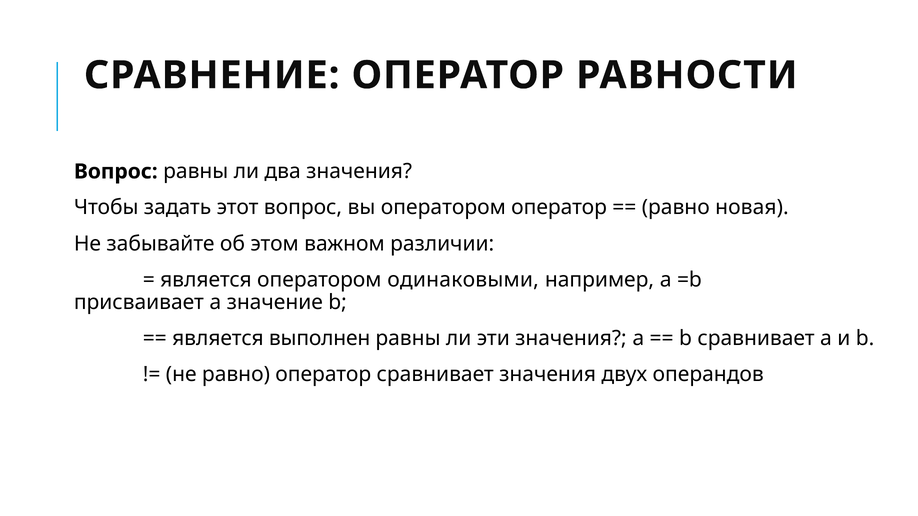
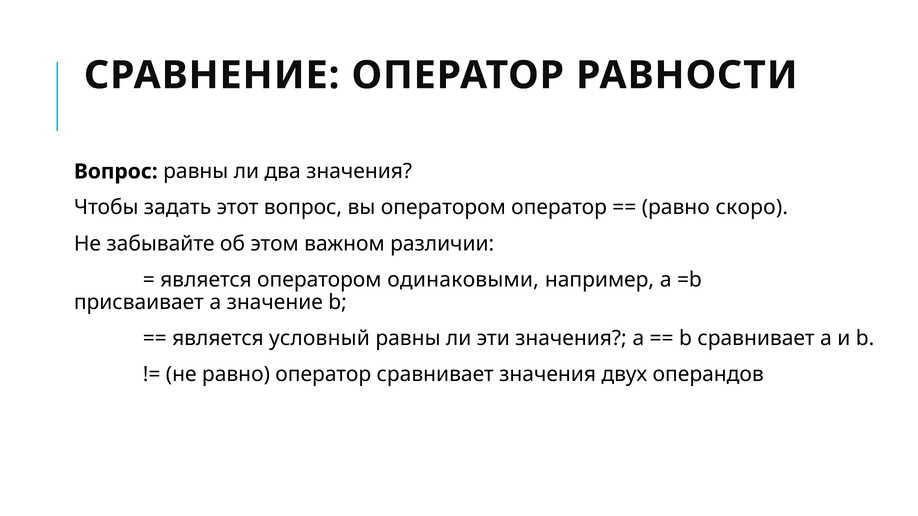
новая: новая -> скоро (752, 208)
выполнен: выполнен -> условный (319, 339)
